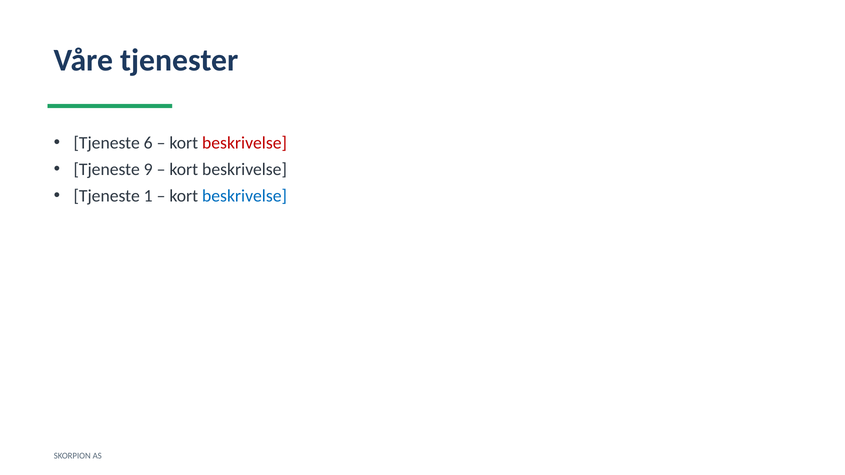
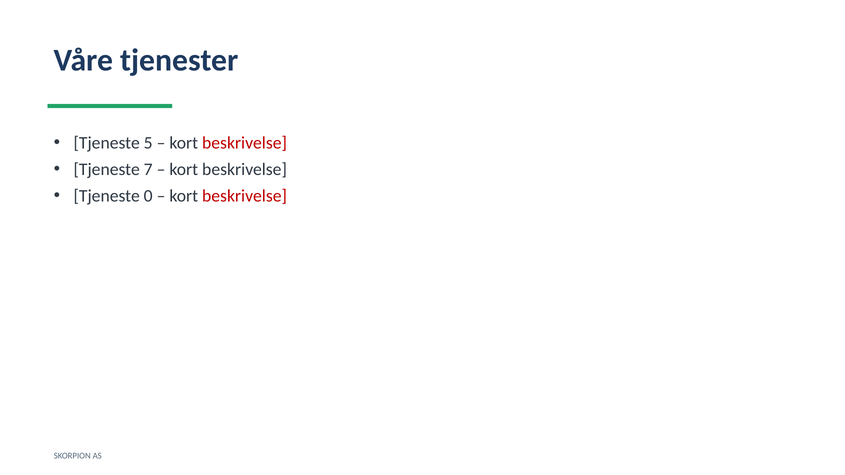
6: 6 -> 5 (148, 143)
9: 9 -> 7 (148, 170)
1: 1 -> 0 (148, 196)
beskrivelse colour: blue -> red (245, 196)
